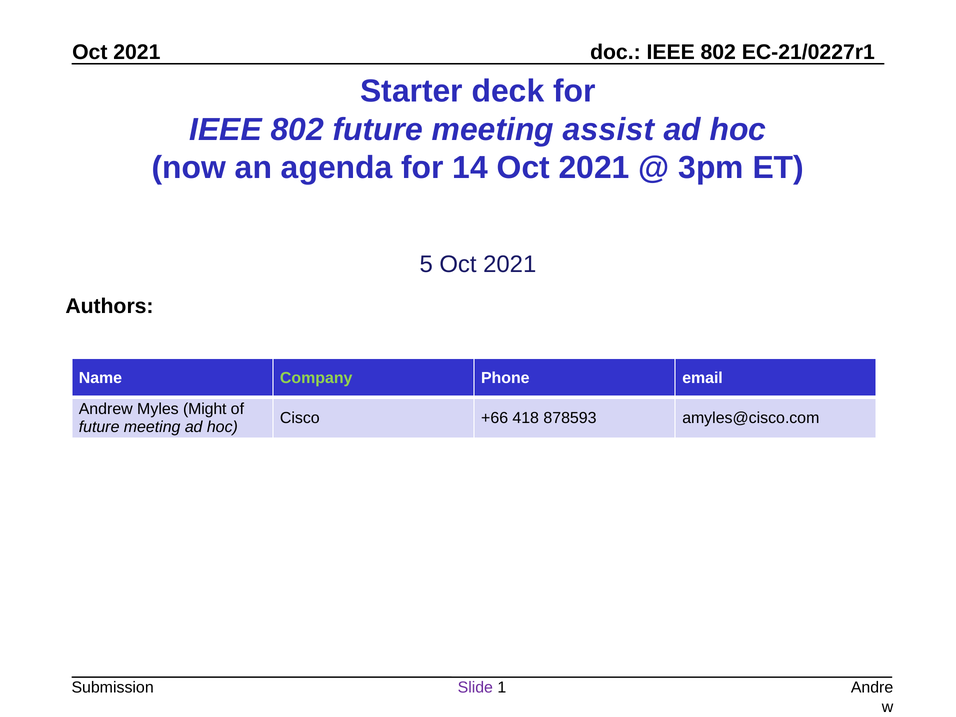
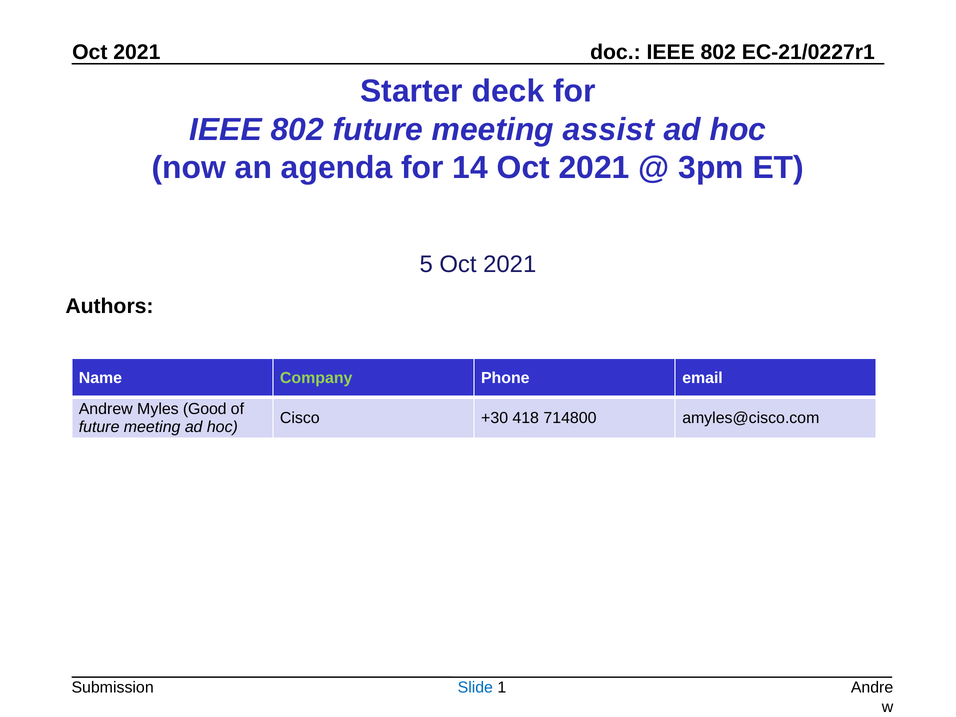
Might: Might -> Good (205, 409)
+66: +66 -> +30 (495, 418)
878593: 878593 -> 714800 (570, 418)
Slide colour: purple -> blue (475, 688)
